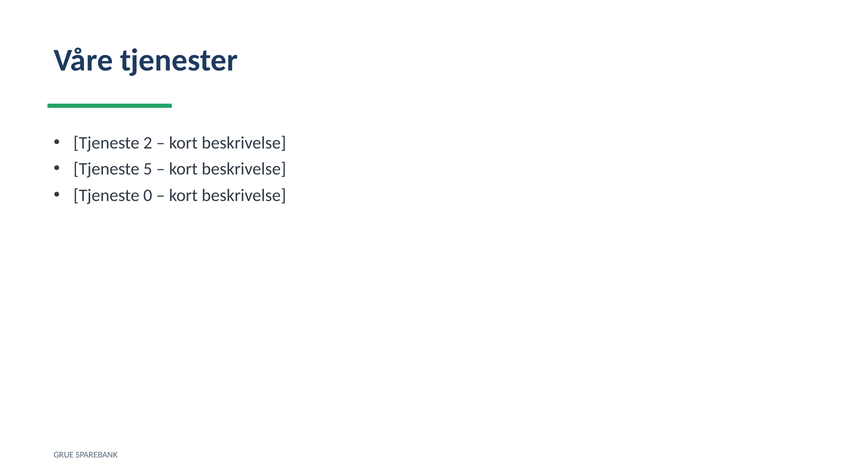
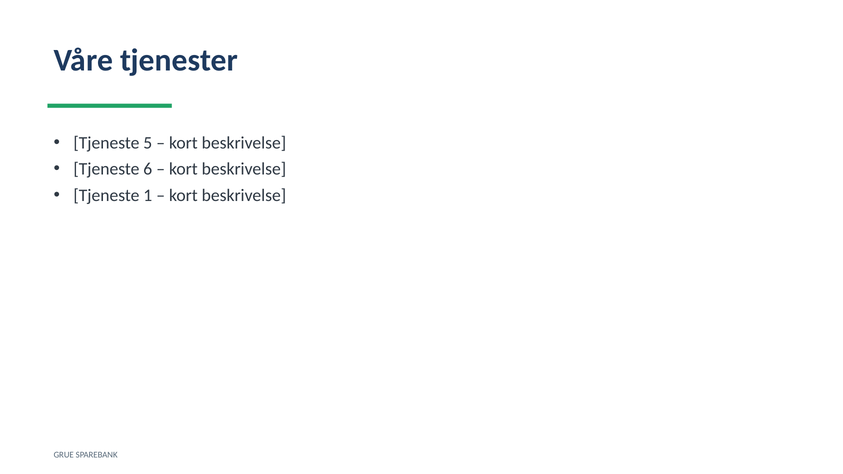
2: 2 -> 5 (148, 143)
5: 5 -> 6 (148, 169)
0: 0 -> 1 (148, 195)
